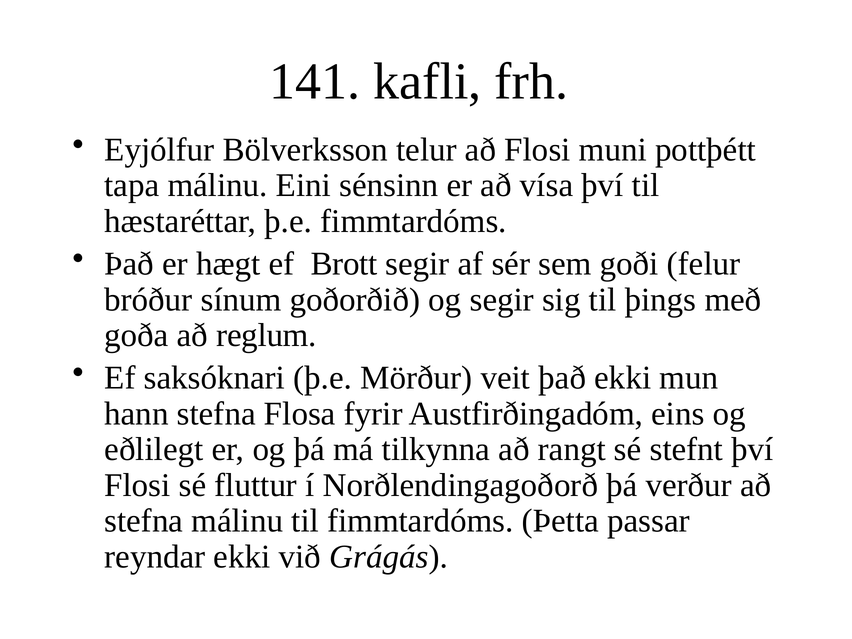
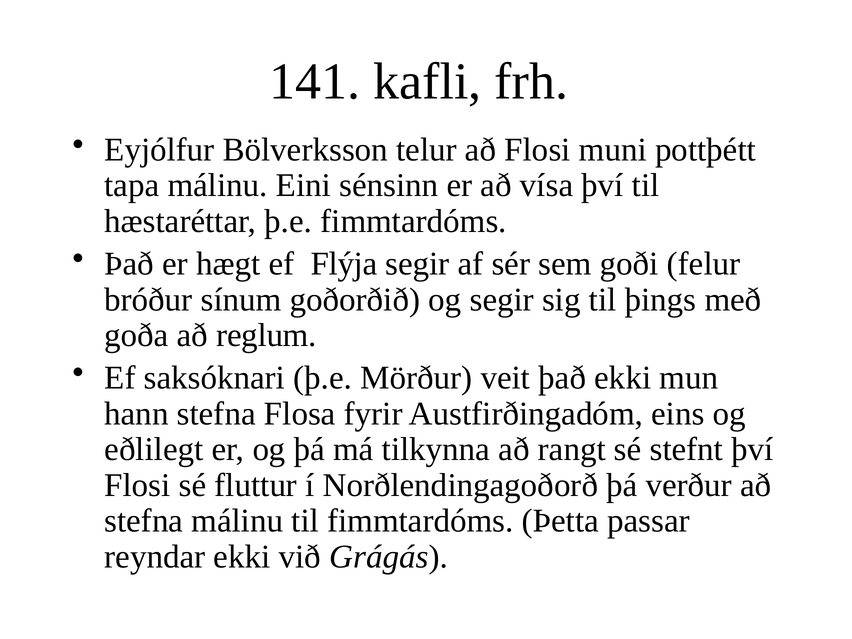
Brott: Brott -> Flýja (344, 264)
